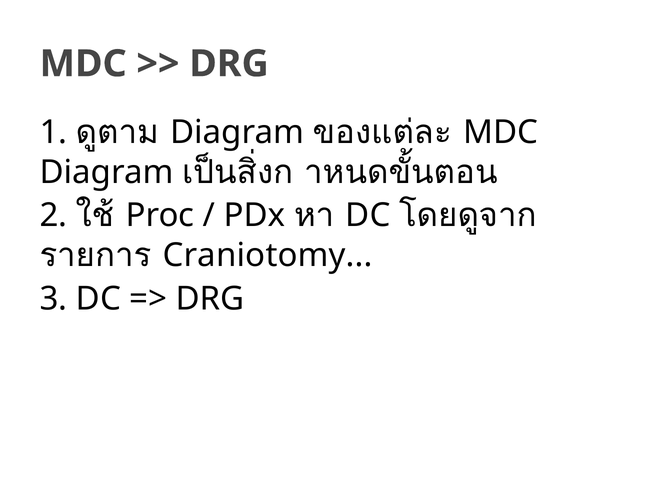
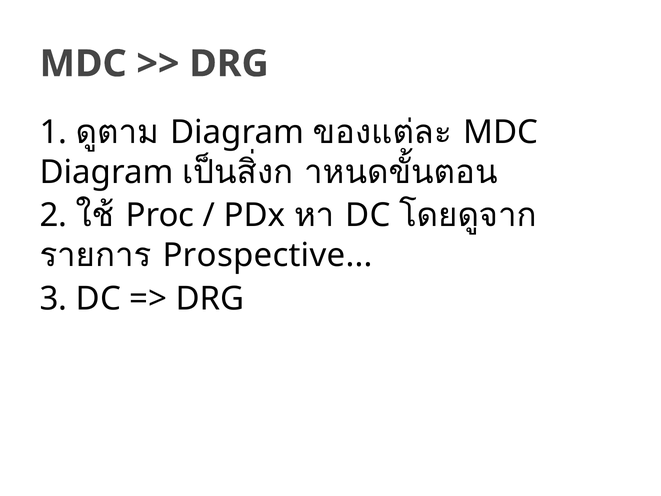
Craniotomy: Craniotomy -> Prospective (268, 255)
